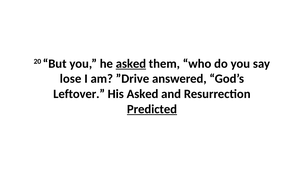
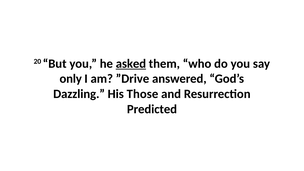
lose: lose -> only (71, 79)
Leftover: Leftover -> Dazzling (79, 94)
His Asked: Asked -> Those (142, 94)
Predicted underline: present -> none (152, 109)
